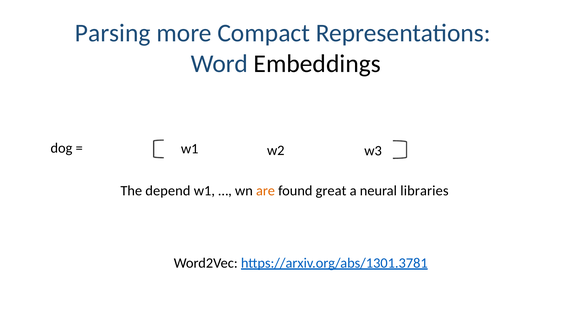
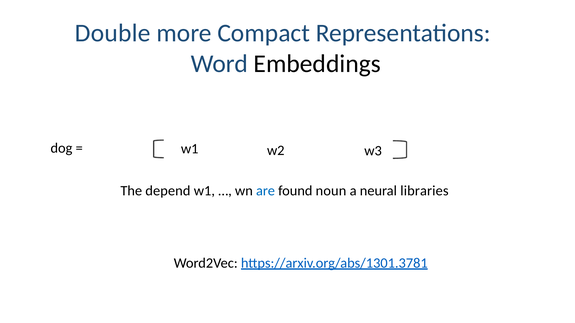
Parsing: Parsing -> Double (113, 33)
are colour: orange -> blue (266, 191)
great: great -> noun (331, 191)
